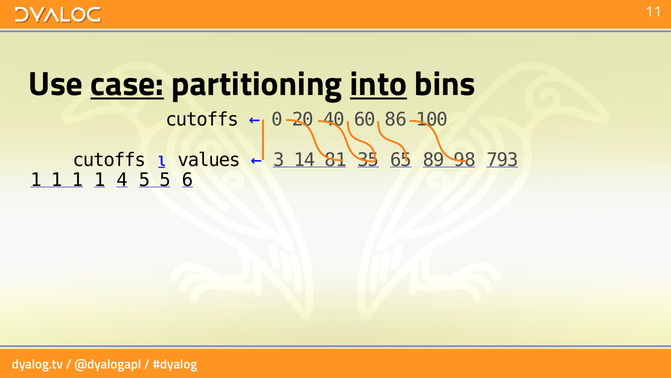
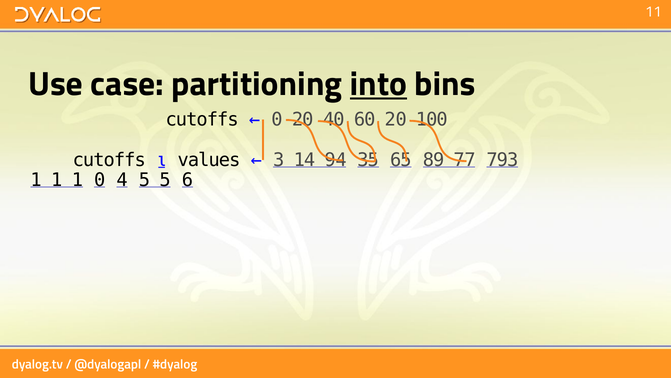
case underline: present -> none (127, 84)
60 86: 86 -> 20 (396, 119)
81: 81 -> 94 (336, 160)
98: 98 -> 77 (465, 160)
1 1 1 1: 1 -> 0 (100, 180)
